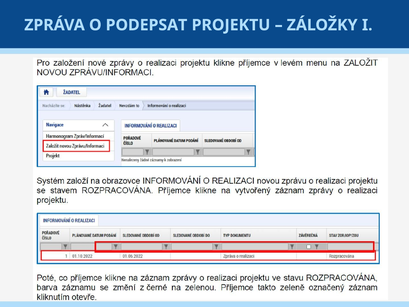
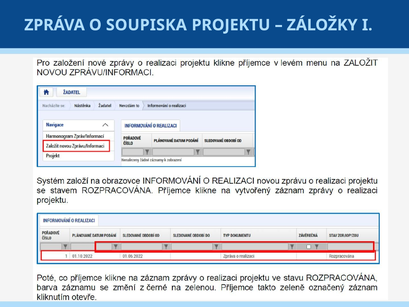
PODEPSAT: PODEPSAT -> SOUPISKA (146, 25)
